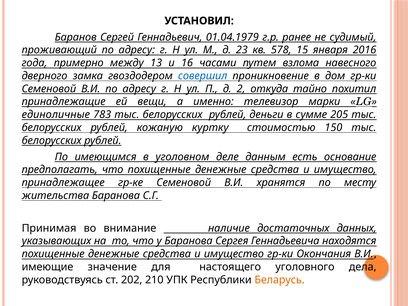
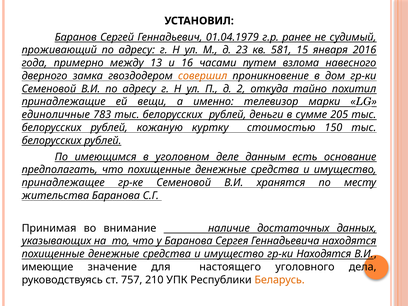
578: 578 -> 581 (281, 50)
совершил colour: blue -> orange (203, 76)
гр-ки Окончания: Окончания -> Находятся (324, 254)
202: 202 -> 757 (132, 280)
